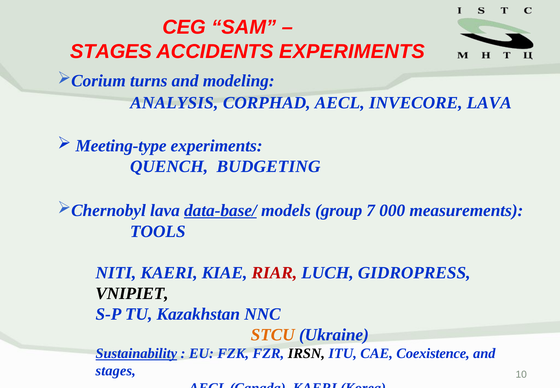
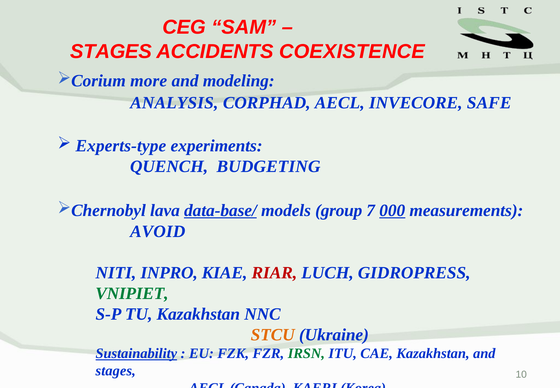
ACCIDENTS EXPERIMENTS: EXPERIMENTS -> COEXISTENCE (352, 51)
turns: turns -> more (149, 81)
INVECORE LAVA: LAVA -> SAFE (489, 103)
Meeting-type: Meeting-type -> Experts-type (121, 146)
000 underline: none -> present (392, 210)
TOOLS: TOOLS -> AVOID (158, 231)
NITI KAERI: KAERI -> INPRO (169, 273)
VNIPIET colour: black -> green (132, 293)
IRSN colour: black -> green (306, 353)
CAE Coexistence: Coexistence -> Kazakhstan (433, 353)
